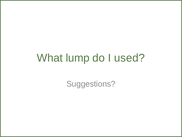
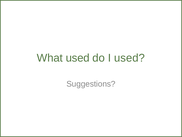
What lump: lump -> used (78, 58)
